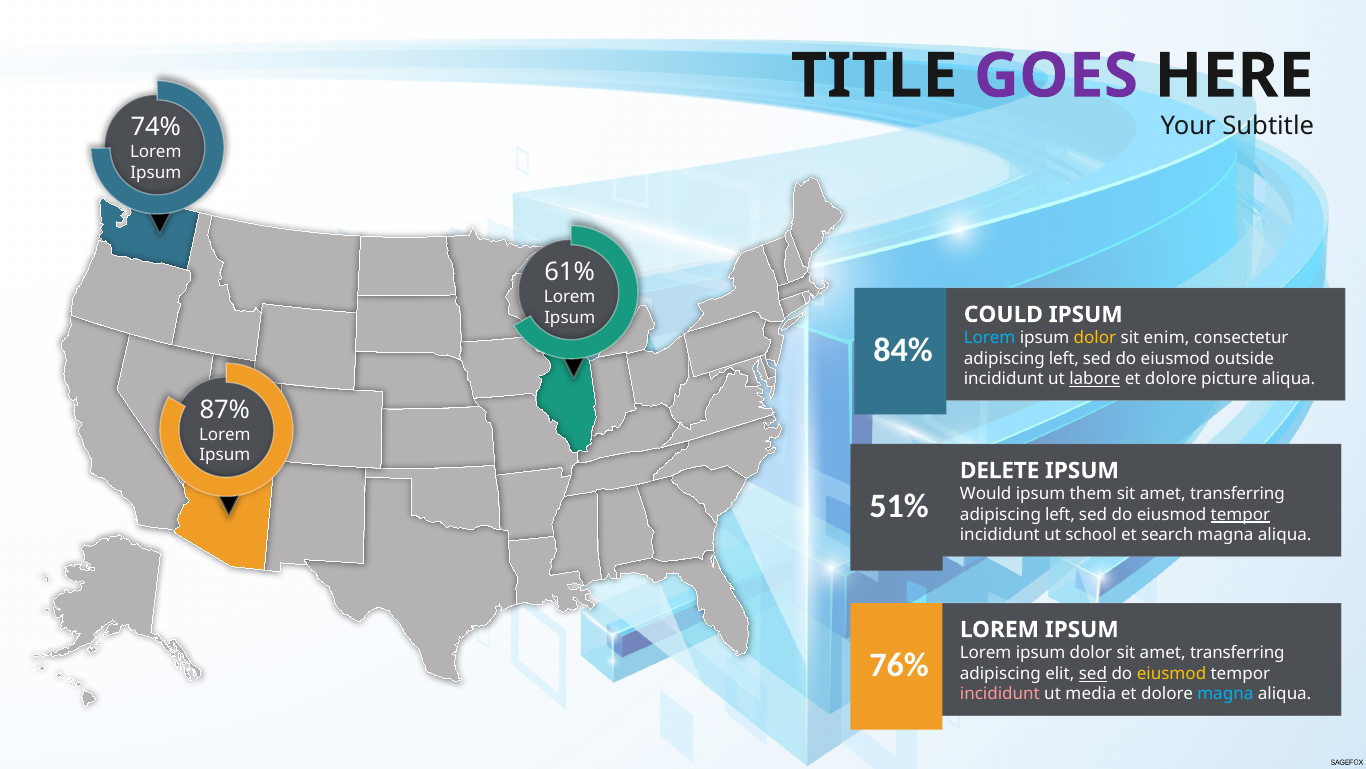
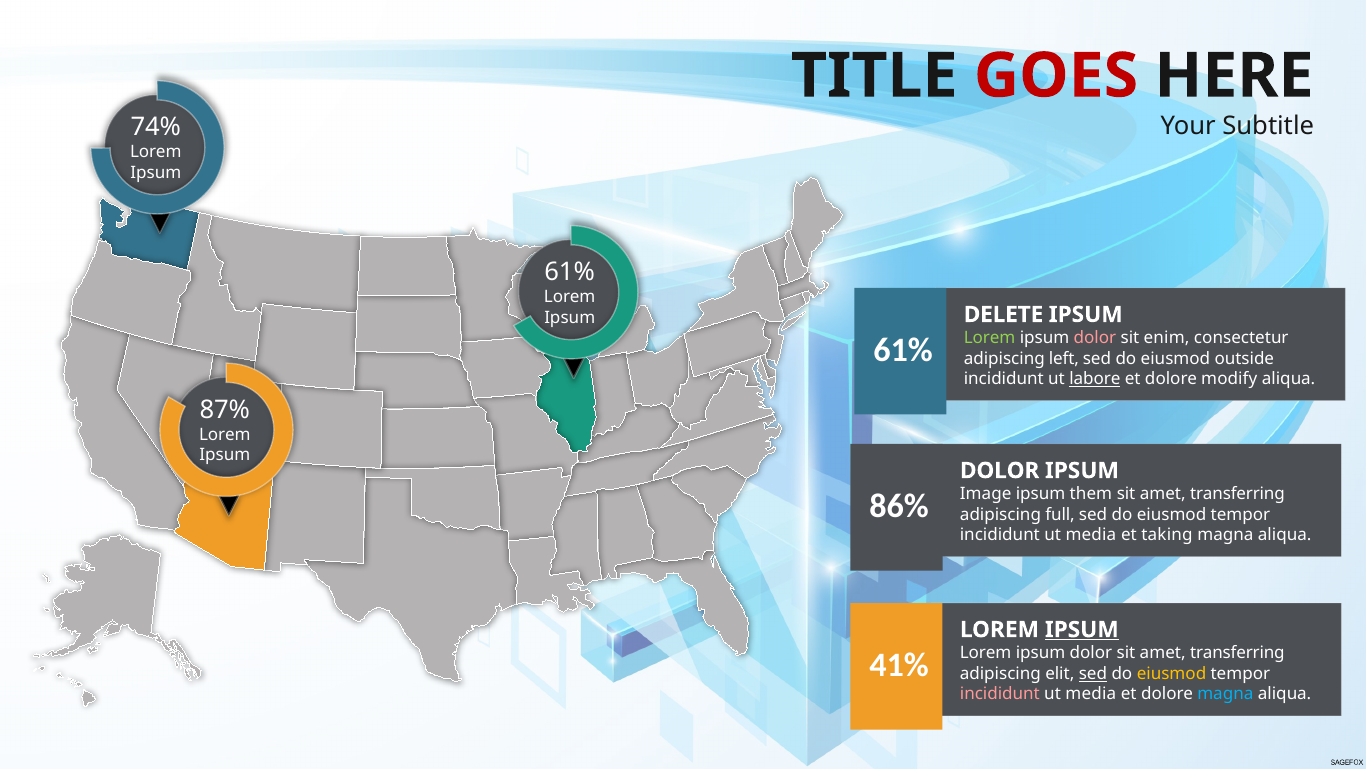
GOES colour: purple -> red (1056, 76)
COULD: COULD -> DELETE (1003, 314)
Lorem colour: light blue -> light green (990, 338)
dolor colour: yellow -> pink (1095, 338)
84%: 84% -> 61% (903, 350)
picture: picture -> modify (1229, 379)
DELETE: DELETE -> DOLOR (1000, 470)
Would: Would -> Image (986, 494)
51%: 51% -> 86% (899, 506)
left: left -> full (1060, 514)
tempor underline: present -> none (1240, 514)
school: school -> media (1091, 535)
search: search -> taking (1167, 535)
IPSUM underline: none -> present (1082, 629)
76%: 76% -> 41% (899, 665)
